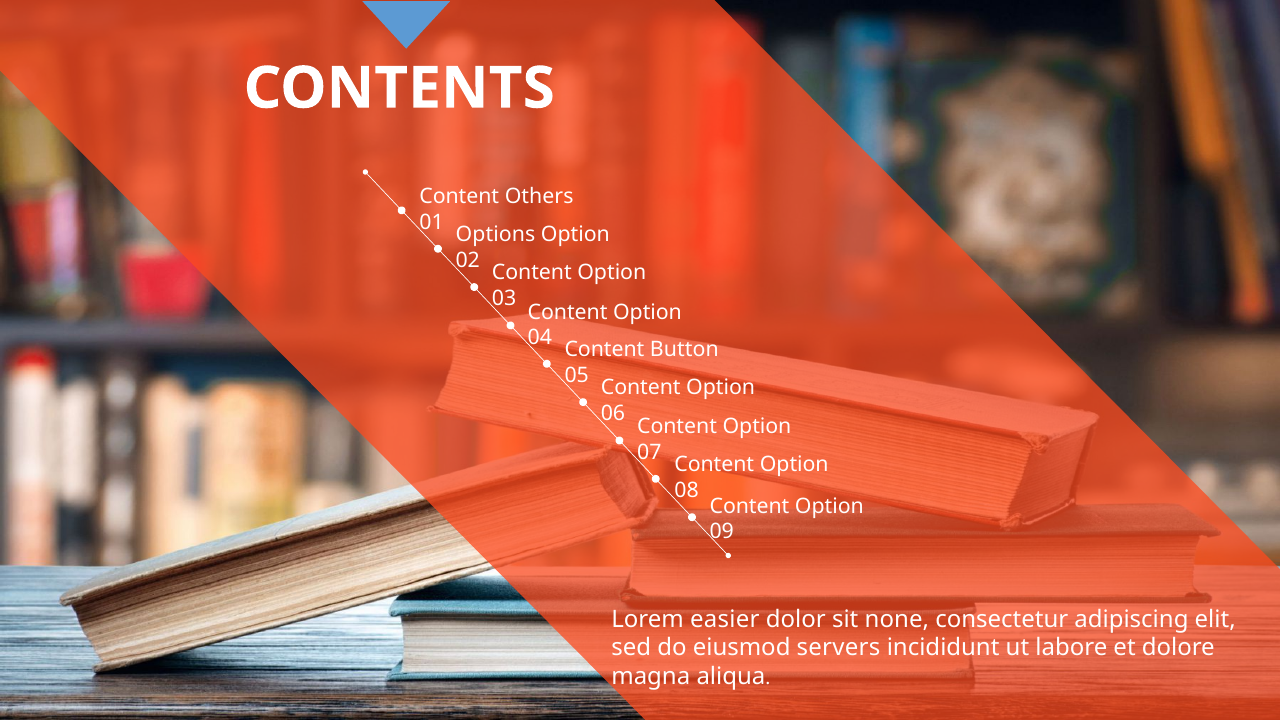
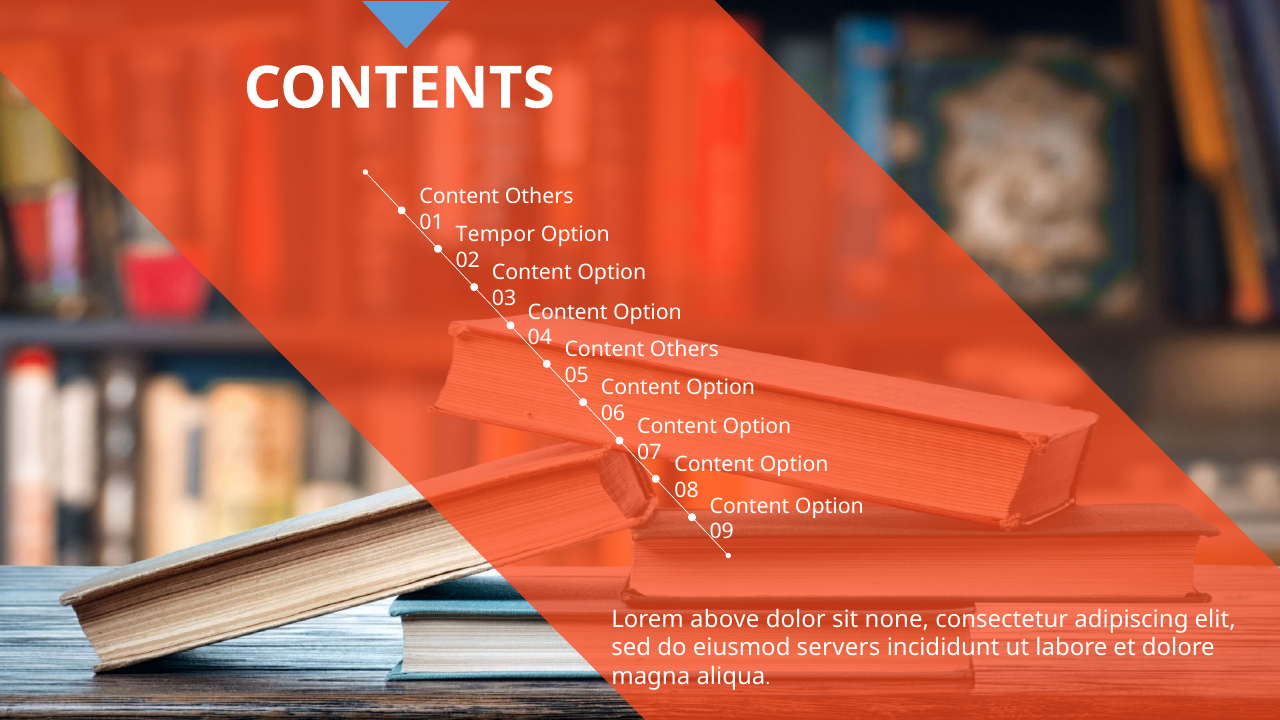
Options: Options -> Tempor (495, 235)
Button: Button -> Others (684, 350)
easier: easier -> above (725, 619)
